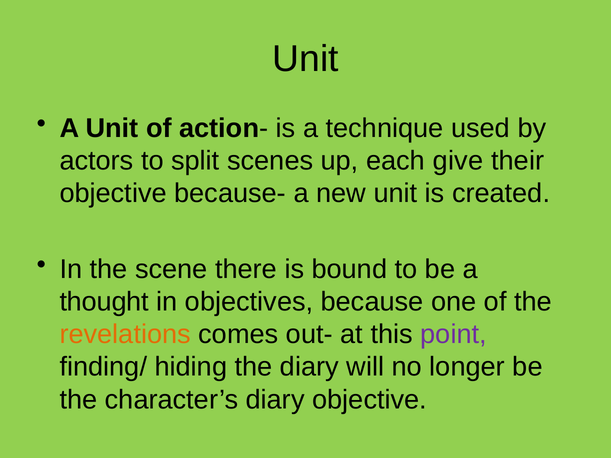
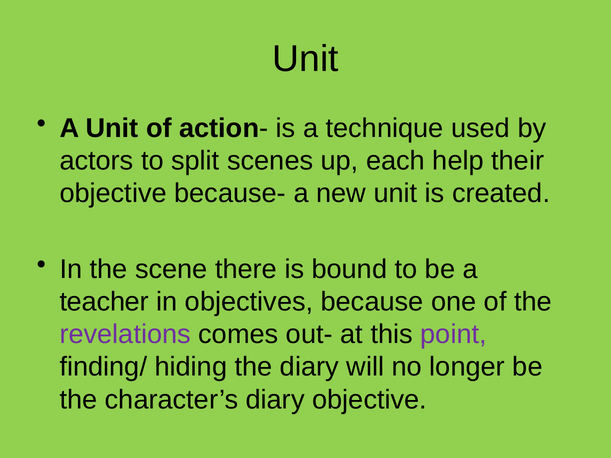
give: give -> help (458, 161)
thought: thought -> teacher (104, 302)
revelations colour: orange -> purple (125, 335)
